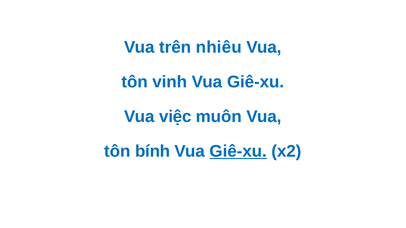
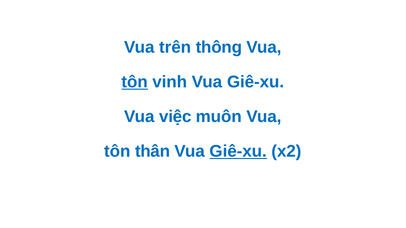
nhiêu: nhiêu -> thông (219, 48)
tôn underline: none -> present (135, 82)
bính: bính -> thân (153, 151)
